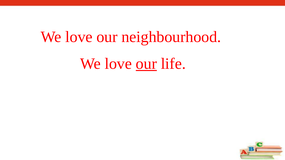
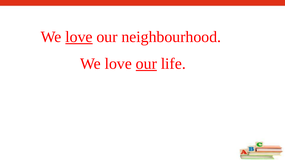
love underline: none -> present (79, 37)
